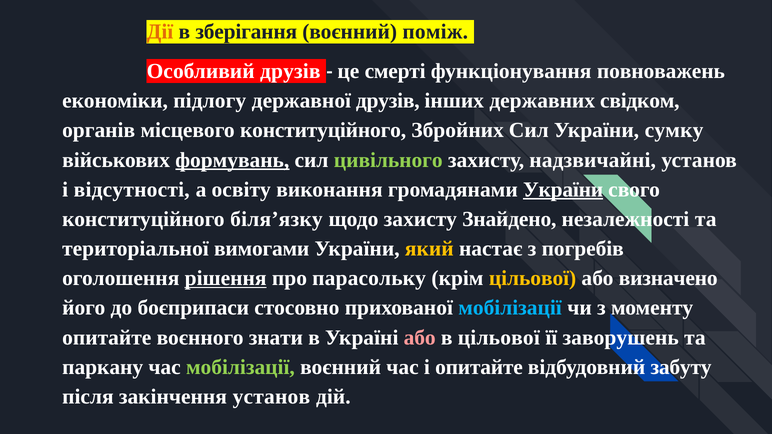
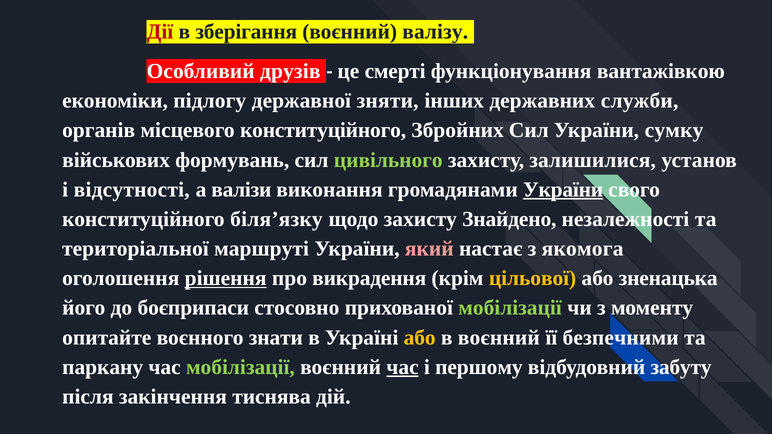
Дії colour: orange -> red (160, 32)
поміж: поміж -> валізу (435, 32)
повноважень: повноважень -> вантажівкою (661, 71)
державної друзів: друзів -> зняти (388, 101)
свідком: свідком -> служби (640, 101)
формувань underline: present -> none (232, 160)
надзвичайні: надзвичайні -> залишилися (593, 160)
освіту: освіту -> валізи (241, 190)
вимогами: вимогами -> маршруті (262, 249)
який colour: yellow -> pink (429, 249)
погребів: погребів -> якомога (583, 249)
парасольку: парасольку -> викрадення (369, 278)
визначено: визначено -> зненацька (668, 278)
мобілізації colour: light blue -> light green (510, 308)
або colour: pink -> yellow (420, 338)
в цільової: цільової -> воєнний (499, 338)
заворушень: заворушень -> безпечними (621, 338)
час underline: none -> present (403, 367)
і опитайте: опитайте -> першому (479, 367)
закінчення установ: установ -> тиснява (272, 397)
